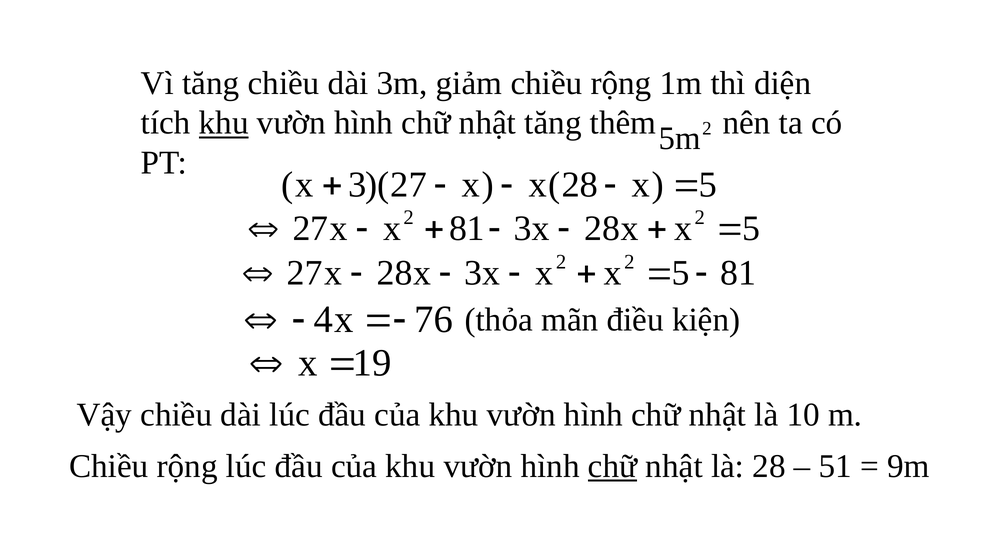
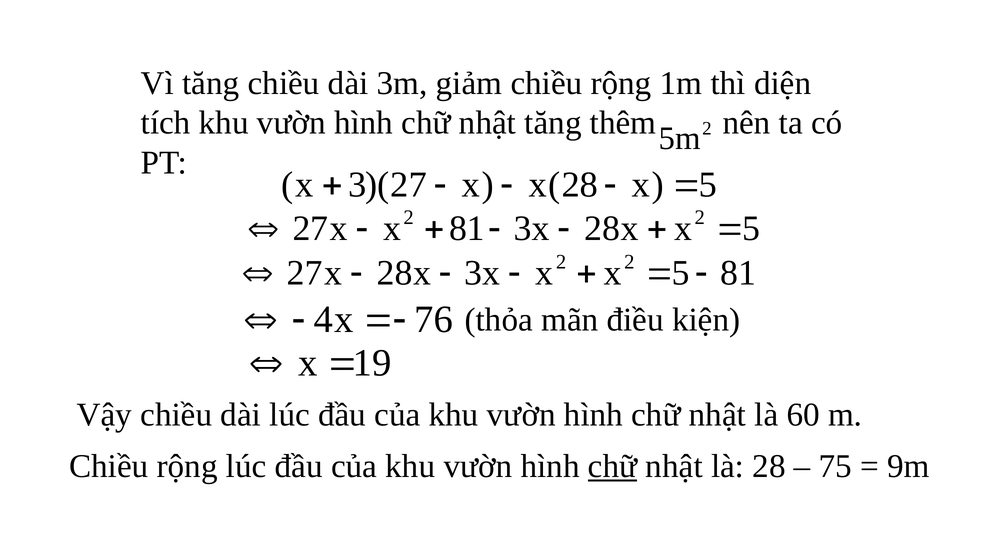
khu underline: present -> none (224, 123)
10: 10 -> 60 (803, 415)
51: 51 -> 75 (835, 466)
